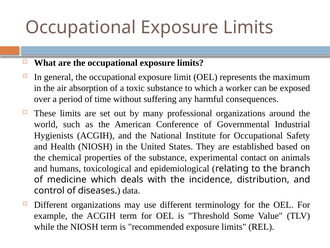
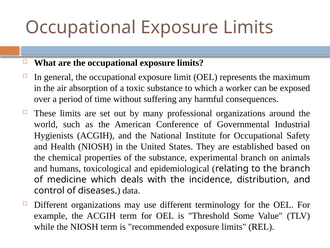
experimental contact: contact -> branch (253, 157)
